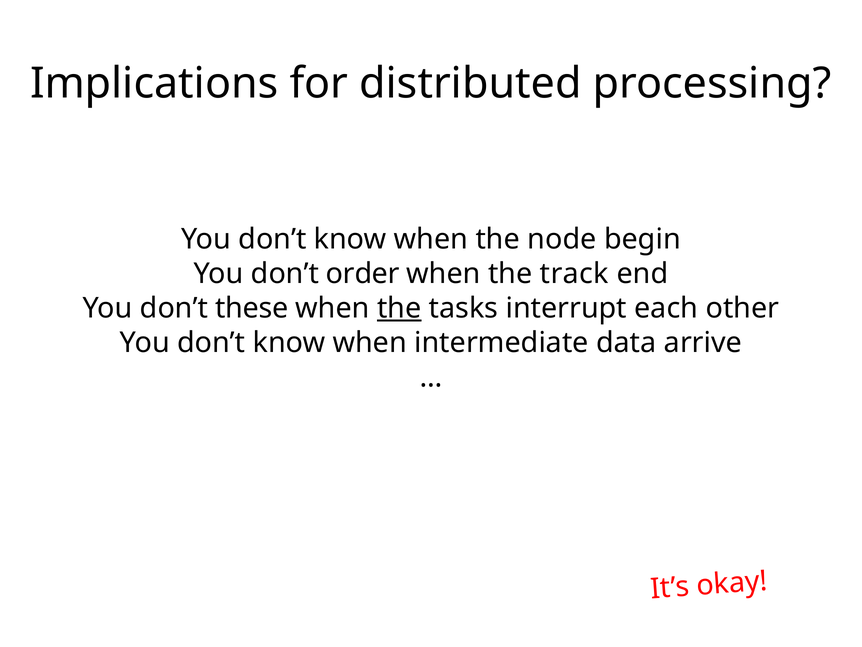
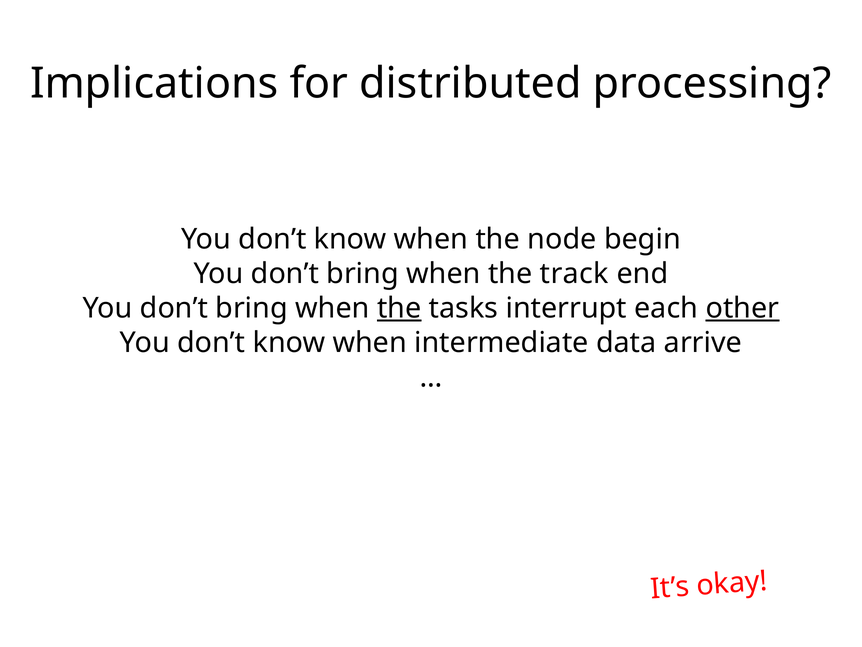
order: order -> bring (363, 273)
these: these -> bring (252, 308)
other underline: none -> present (742, 308)
